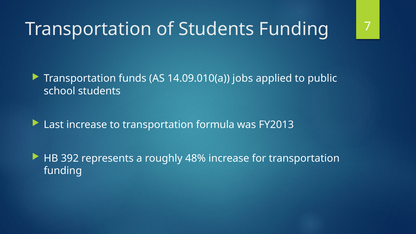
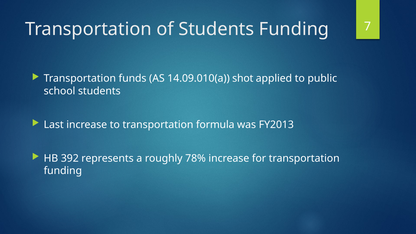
jobs: jobs -> shot (243, 79)
48%: 48% -> 78% (196, 158)
